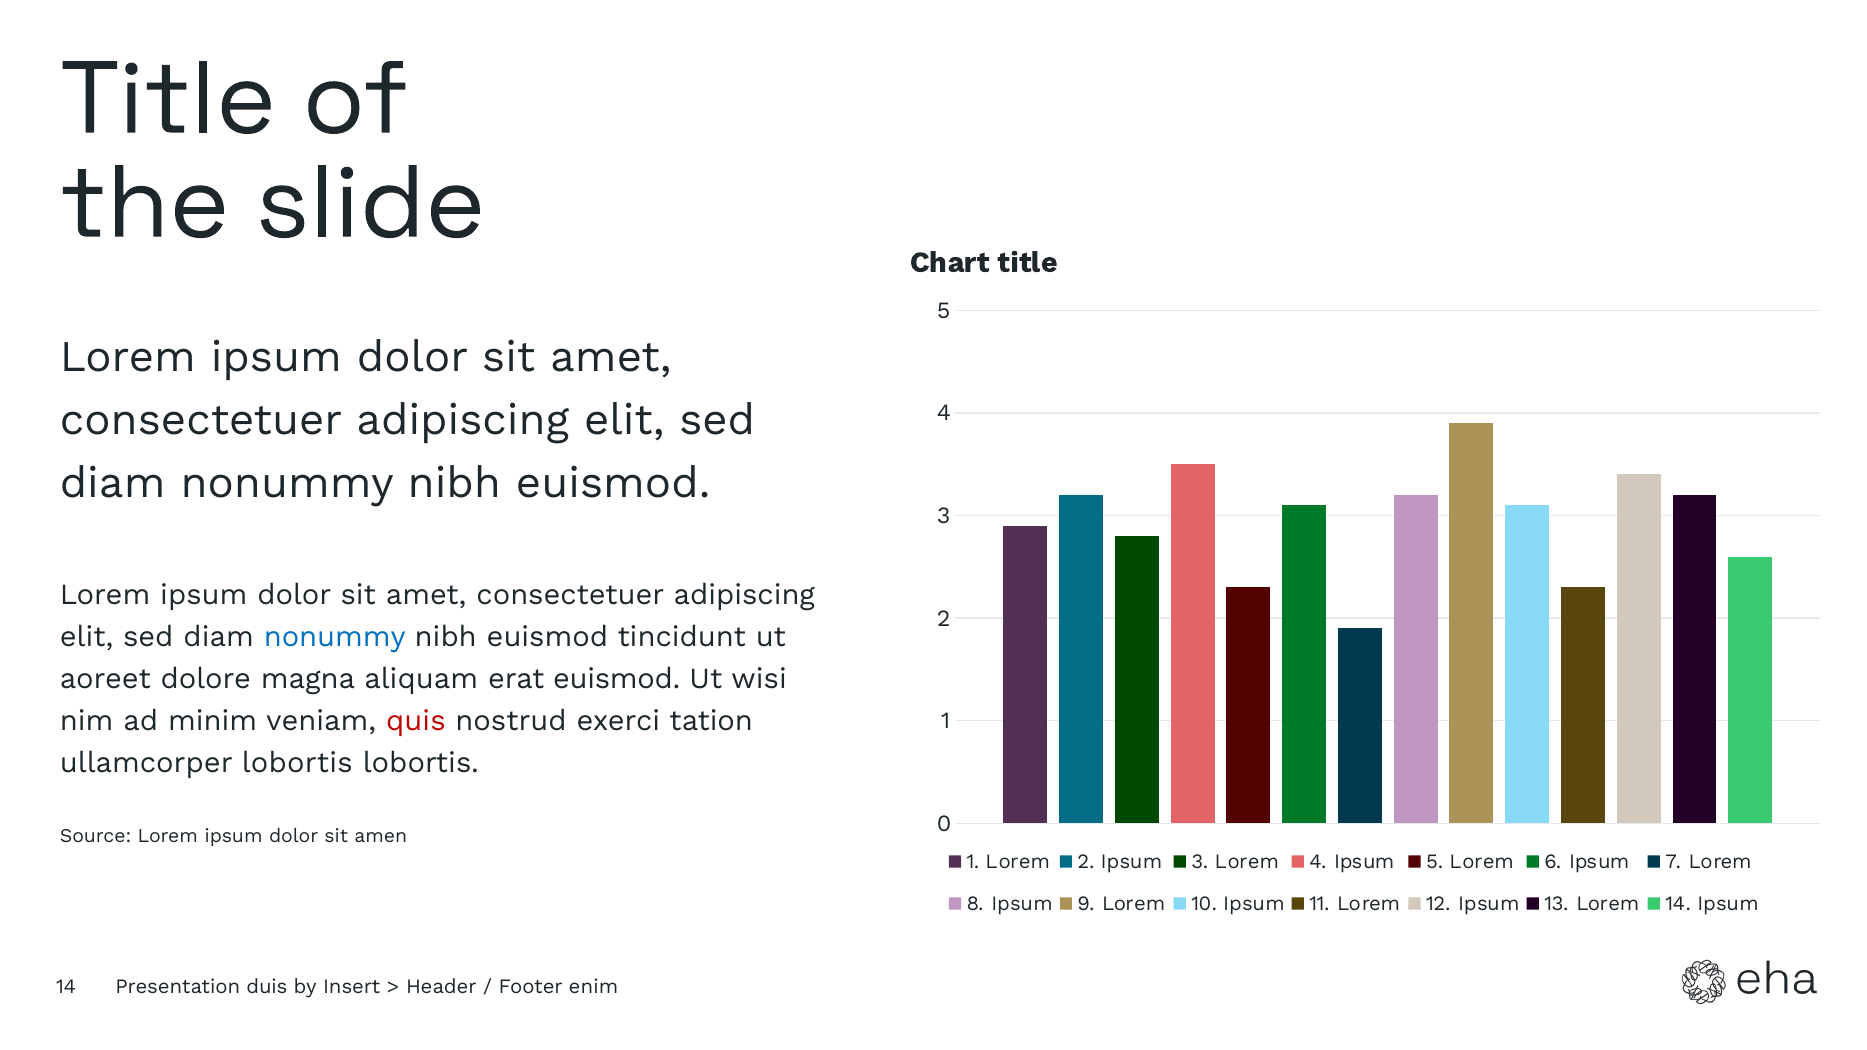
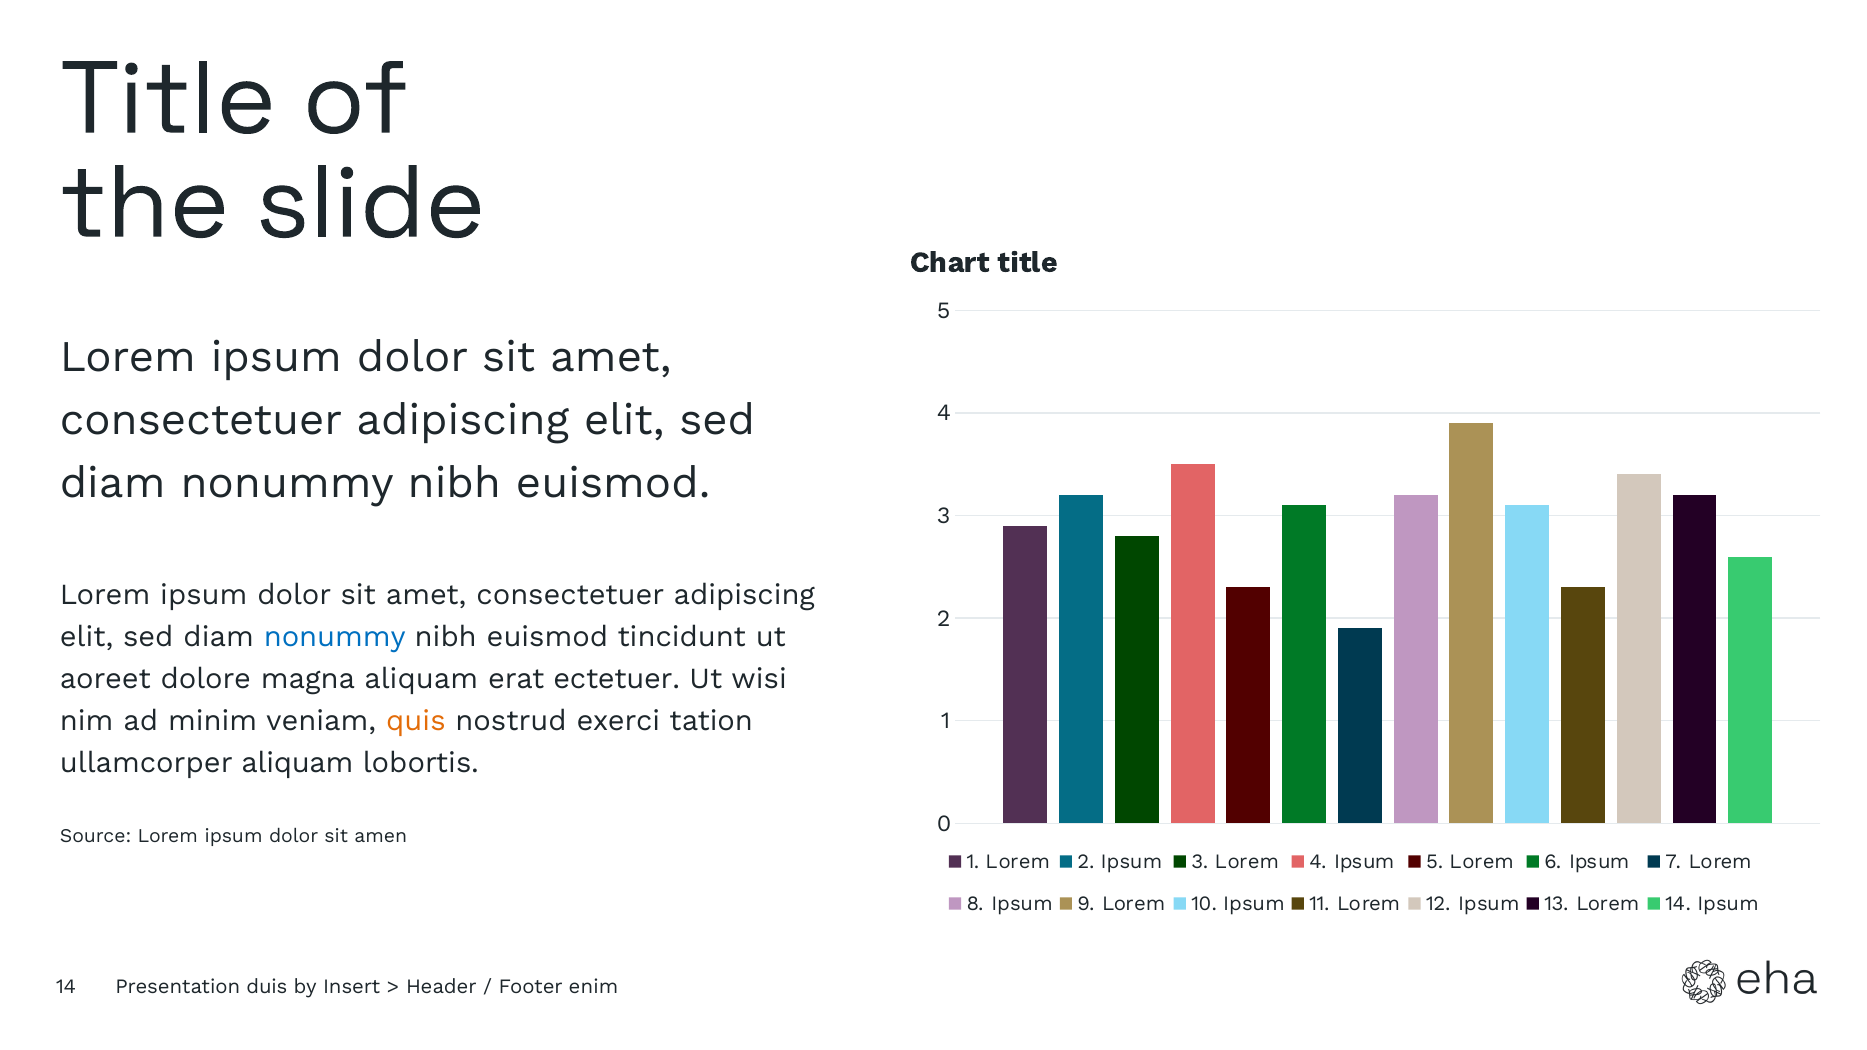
erat euismod: euismod -> ectetuer (617, 679)
quis colour: red -> orange (416, 721)
ullamcorper lobortis: lobortis -> aliquam (297, 763)
